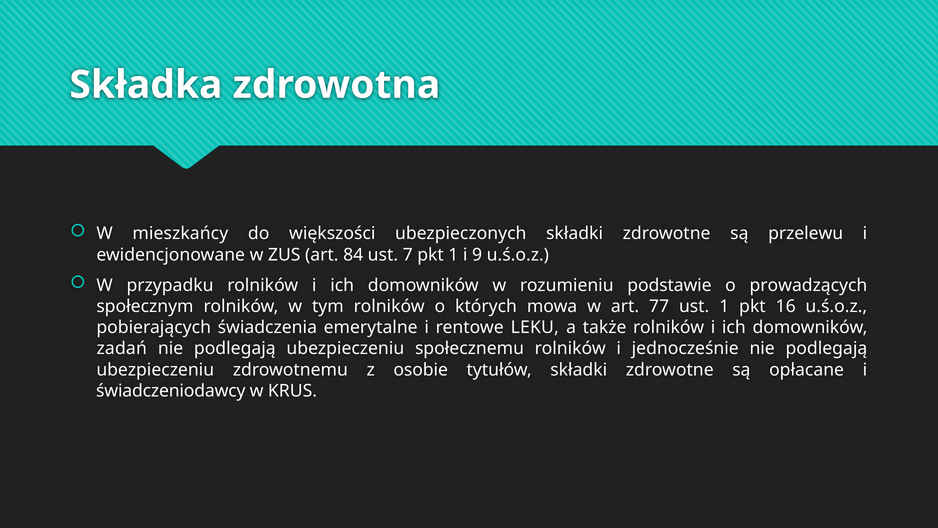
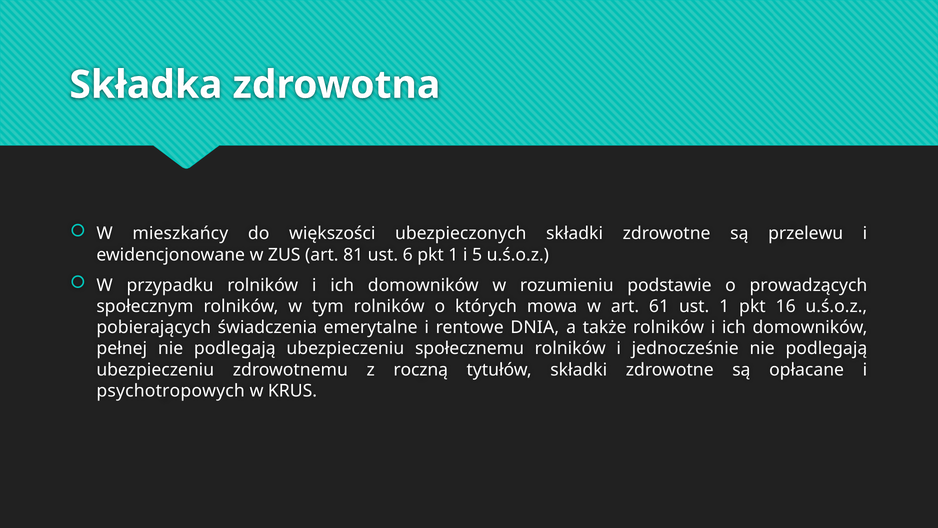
84: 84 -> 81 (353, 255)
7: 7 -> 6 (408, 255)
9: 9 -> 5 (477, 255)
77: 77 -> 61 (659, 306)
LEKU: LEKU -> DNIA (535, 327)
zadań: zadań -> pełnej (122, 348)
osobie: osobie -> roczną (421, 370)
świadczeniodawcy: świadczeniodawcy -> psychotropowych (171, 391)
